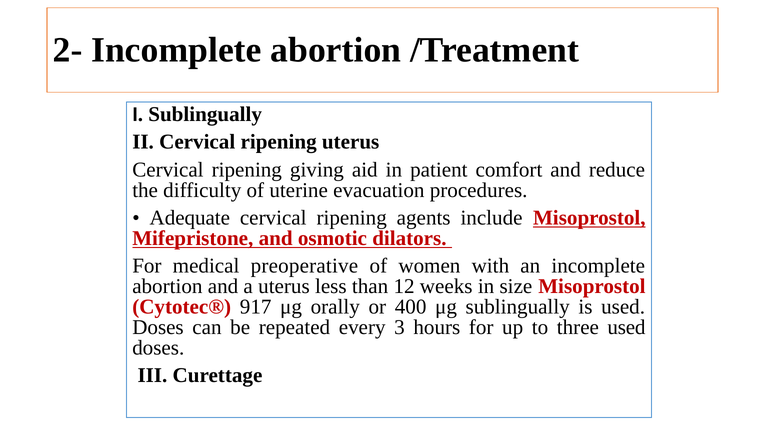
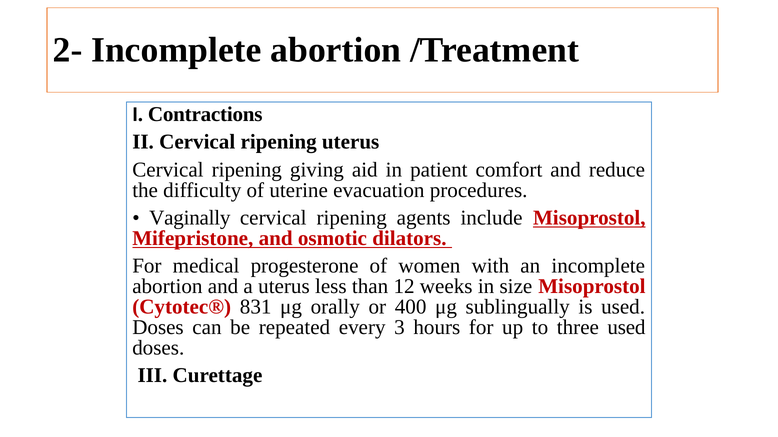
I Sublingually: Sublingually -> Contractions (205, 114)
Adequate: Adequate -> Vaginally (190, 218)
preoperative: preoperative -> progesterone (305, 266)
917: 917 -> 831 (256, 307)
